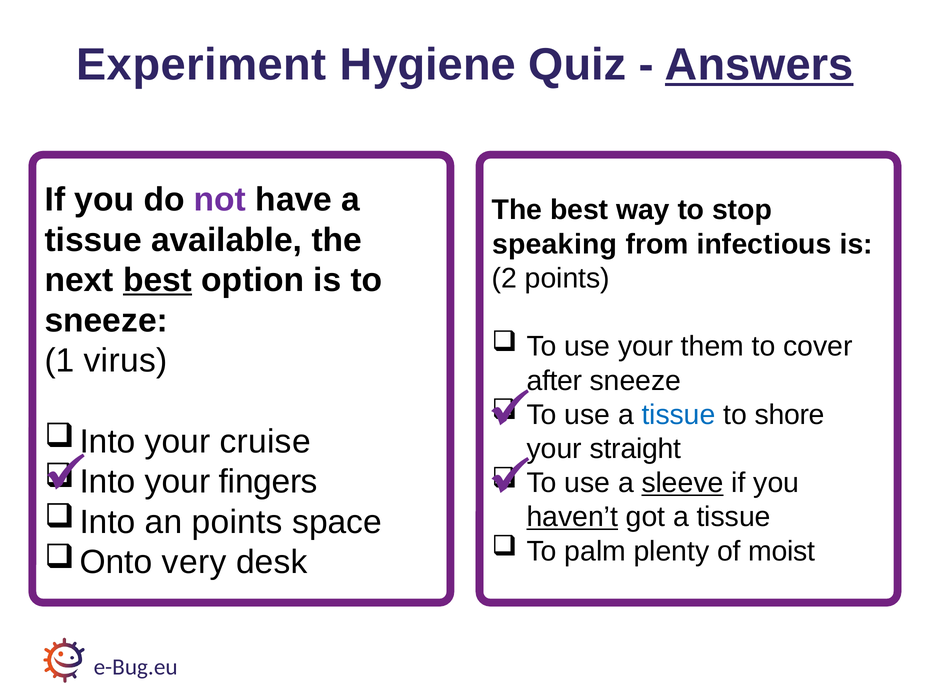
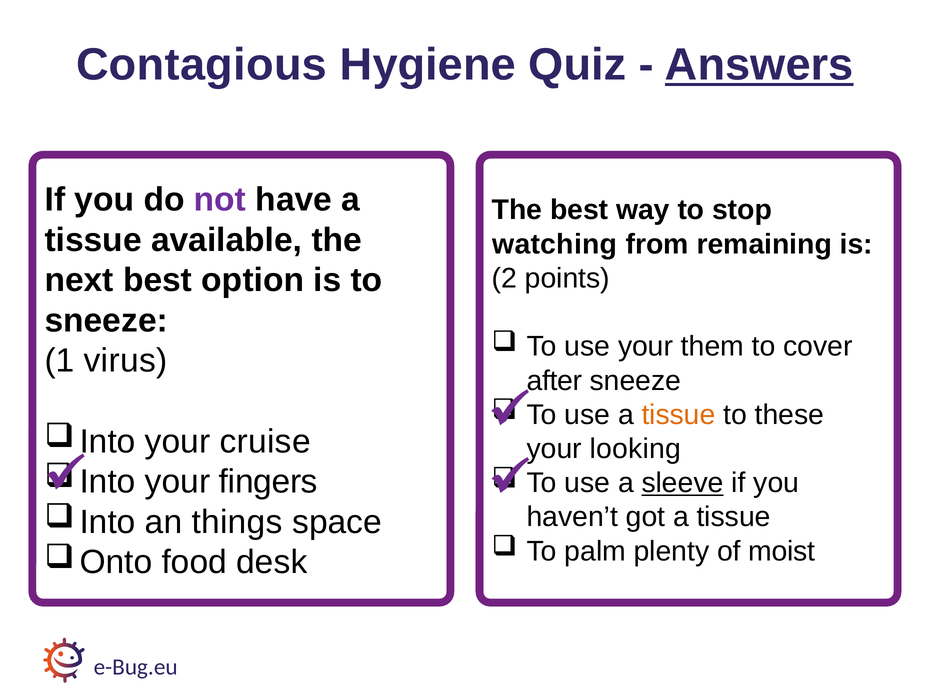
Experiment: Experiment -> Contagious (202, 65)
speaking: speaking -> watching (555, 244)
infectious: infectious -> remaining (764, 244)
best underline: present -> none (158, 280)
tissue colour: blue -> orange (679, 414)
shore: shore -> these (789, 414)
straight: straight -> looking (635, 449)
haven’t underline: present -> none (572, 517)
an points: points -> things (237, 522)
very: very -> food (194, 562)
